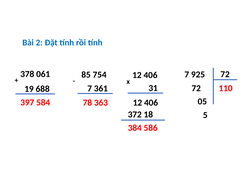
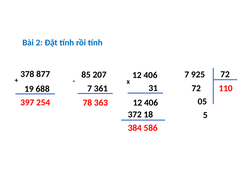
061: 061 -> 877 (43, 74)
754: 754 -> 207 (100, 75)
584: 584 -> 254 (43, 103)
